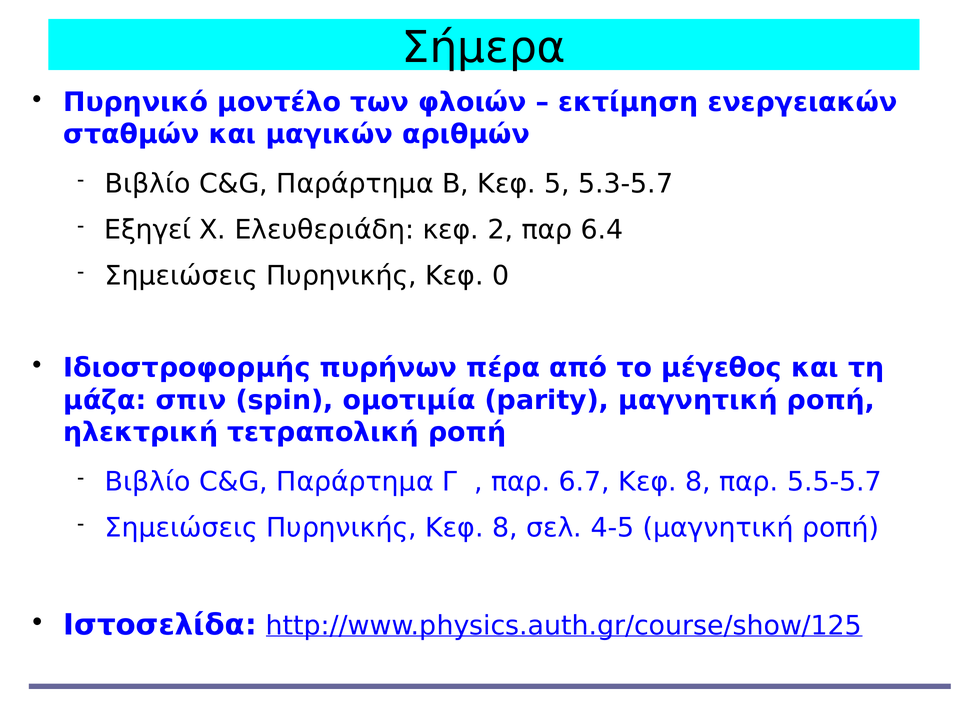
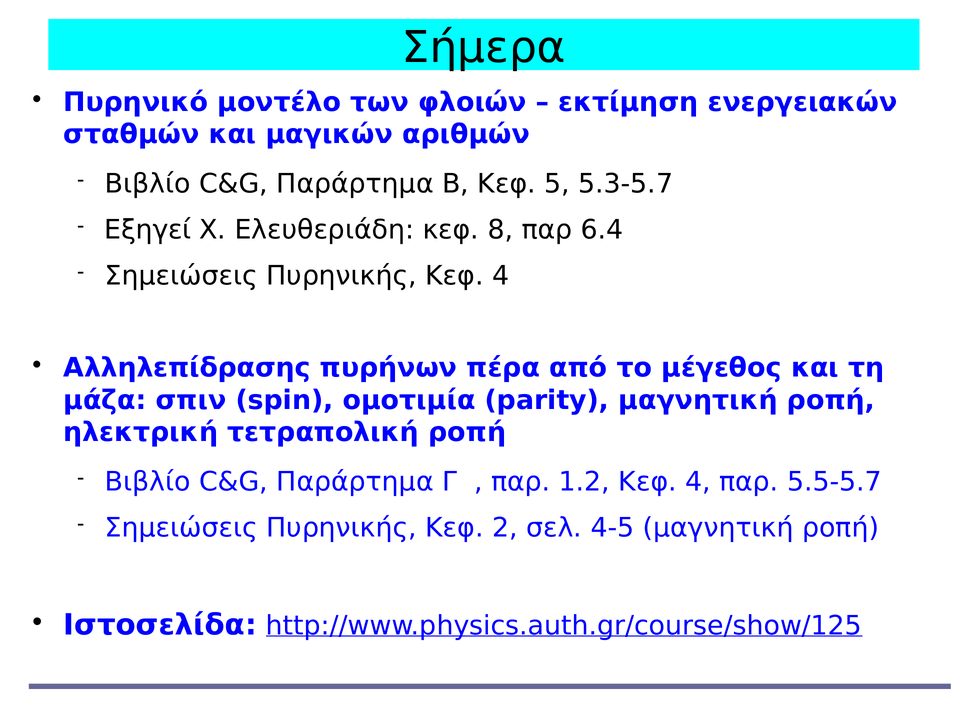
2: 2 -> 8 (500, 230)
Πυρηνικής Κεφ 0: 0 -> 4 (501, 276)
Ιδιοστροφορμής: Ιδιοστροφορμής -> Αλληλεπίδρασης (187, 368)
6.7: 6.7 -> 1.2 (584, 482)
8: 8 -> 4 (698, 482)
Πυρηνικής Κεφ 8: 8 -> 2 (505, 528)
